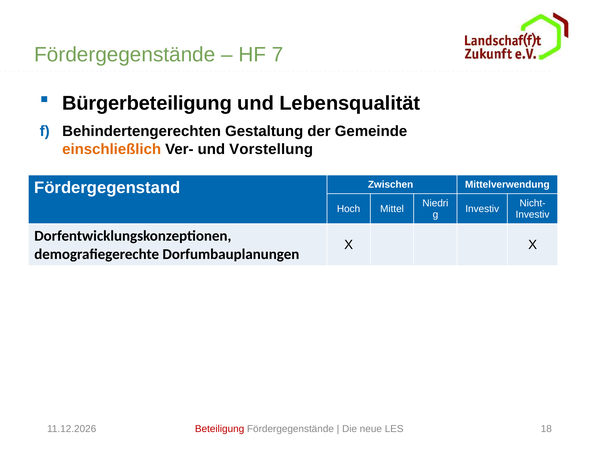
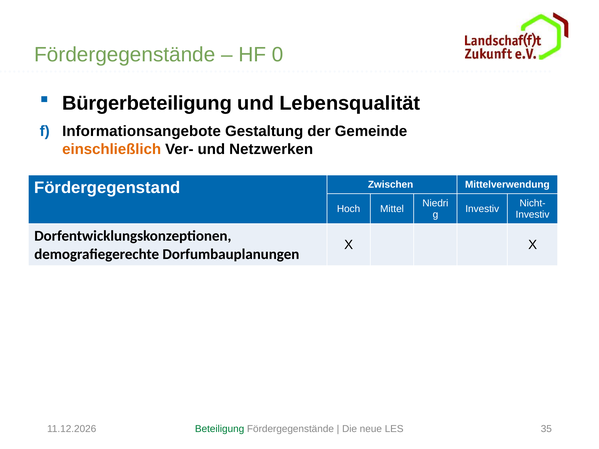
7: 7 -> 0 (278, 55)
Behindertengerechten: Behindertengerechten -> Informationsangebote (142, 131)
Vorstellung: Vorstellung -> Netzwerken (271, 149)
Beteiligung colour: red -> green (220, 429)
18: 18 -> 35 (546, 429)
